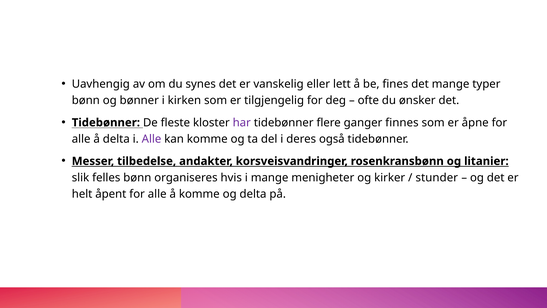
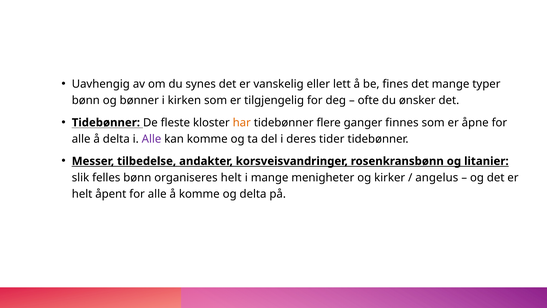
har colour: purple -> orange (242, 122)
også: også -> tider (332, 139)
organiseres hvis: hvis -> helt (231, 177)
stunder: stunder -> angelus (437, 177)
